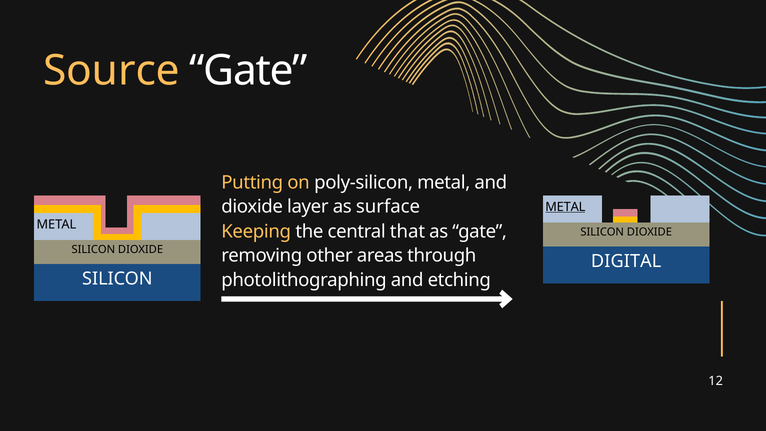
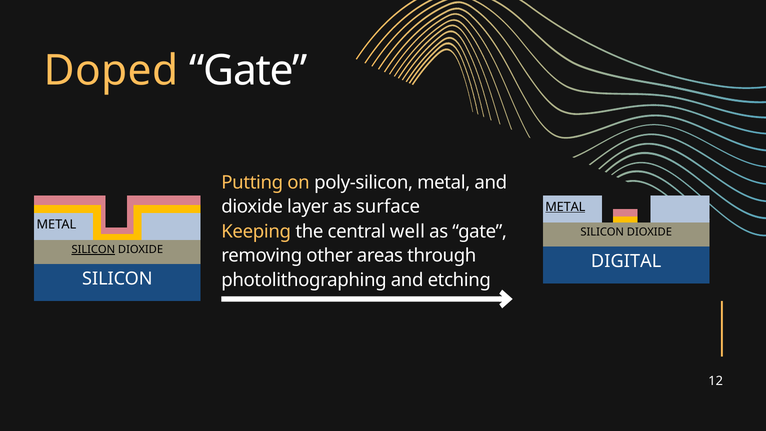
Source: Source -> Doped (111, 71)
that: that -> well (407, 231)
SILICON underline: none -> present (93, 250)
